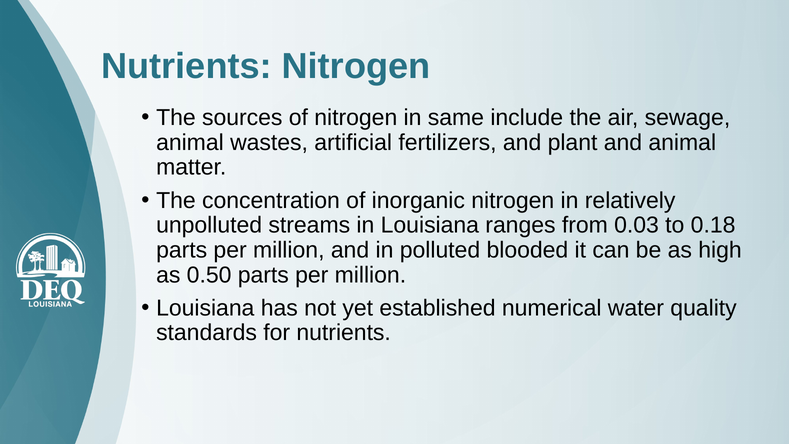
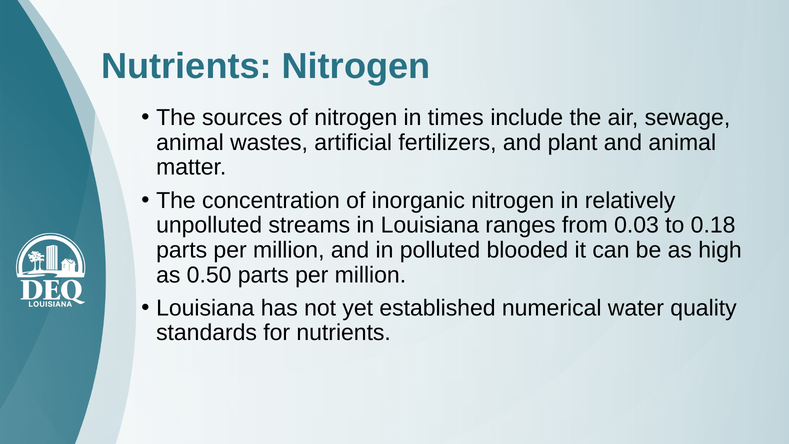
same: same -> times (456, 118)
